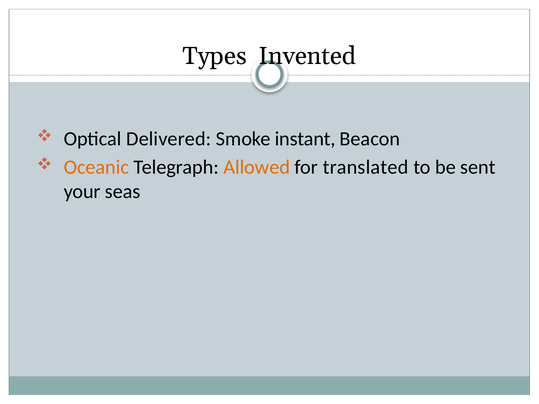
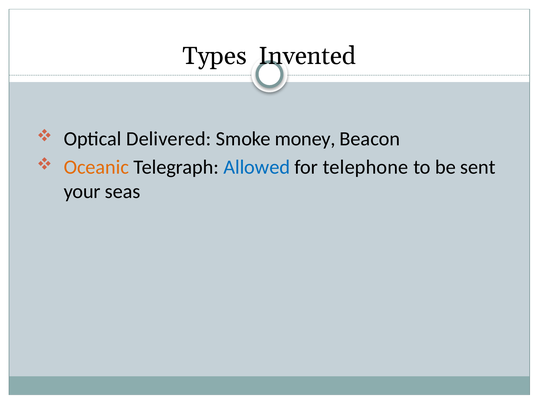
instant: instant -> money (305, 139)
Allowed colour: orange -> blue (257, 167)
translated: translated -> telephone (366, 167)
